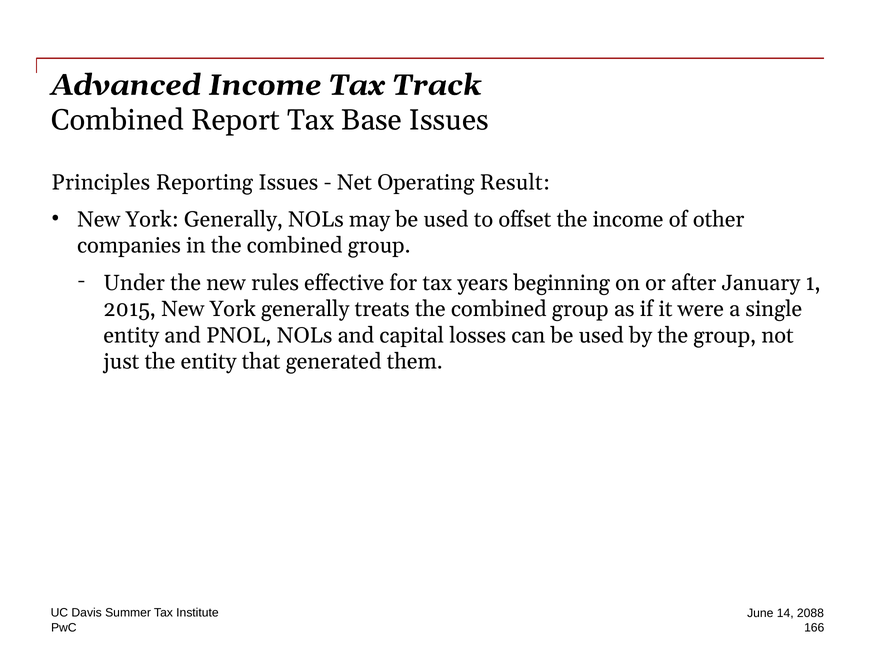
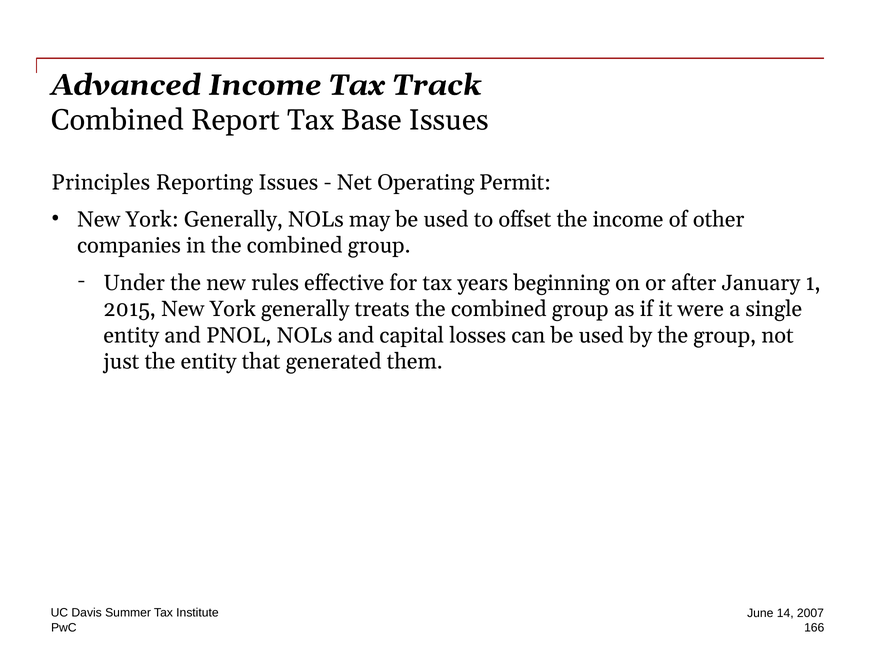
Result: Result -> Permit (515, 182)
2088: 2088 -> 2007 (810, 613)
